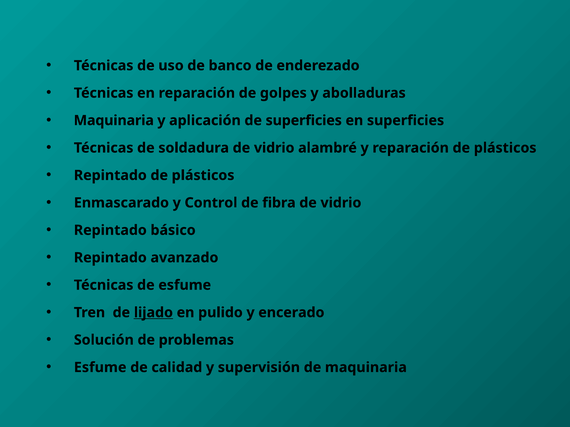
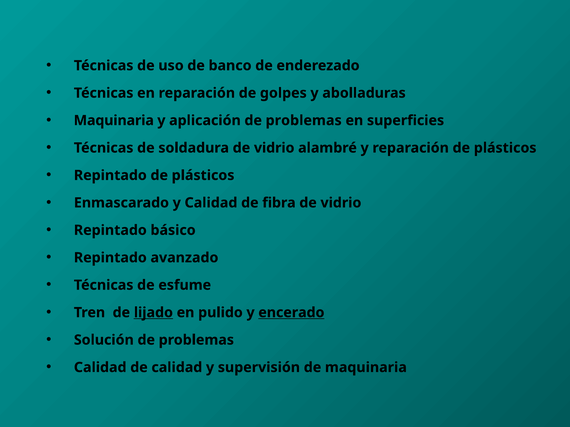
aplicación de superficies: superficies -> problemas (304, 121)
y Control: Control -> Calidad (211, 203)
encerado underline: none -> present (291, 313)
Esfume: Esfume -> Calidad (100, 368)
